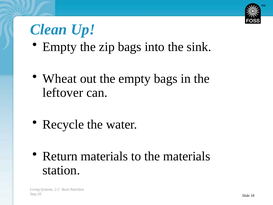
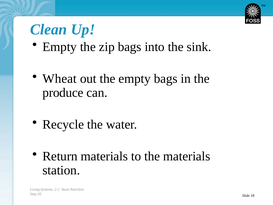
leftover: leftover -> produce (63, 92)
